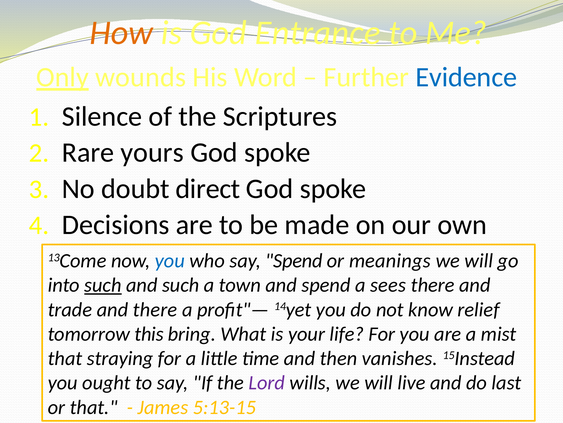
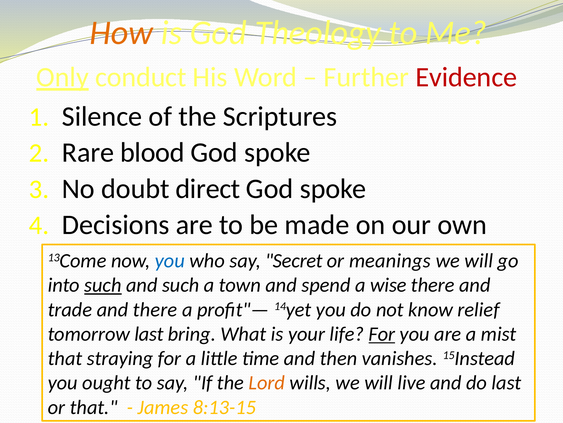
Entrance: Entrance -> Theology (318, 33)
wounds: wounds -> conduct (141, 77)
Evidence colour: blue -> red (466, 77)
yours: yours -> blood (152, 152)
say Spend: Spend -> Secret (294, 260)
sees: sees -> wise (388, 285)
tomorrow this: this -> last (149, 333)
For underline: none -> present (382, 333)
Lord colour: purple -> orange (267, 382)
5:13-15: 5:13-15 -> 8:13-15 (224, 407)
